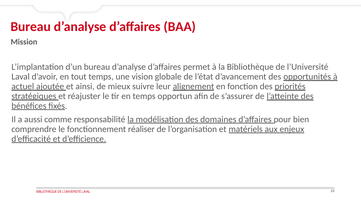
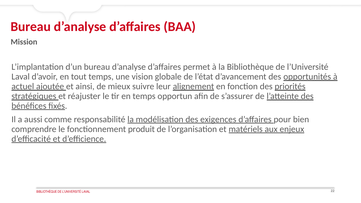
domaines: domaines -> exigences (218, 119)
réaliser: réaliser -> produit (141, 129)
